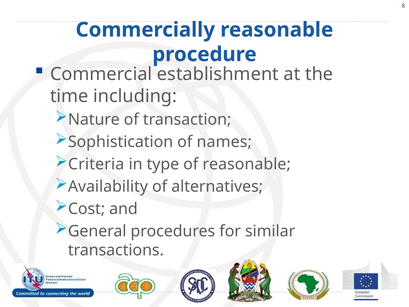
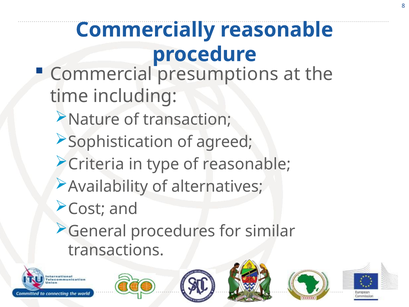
establishment: establishment -> presumptions (218, 74)
names: names -> agreed (224, 142)
